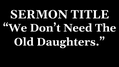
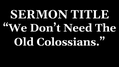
Daughters: Daughters -> Colossians (71, 42)
